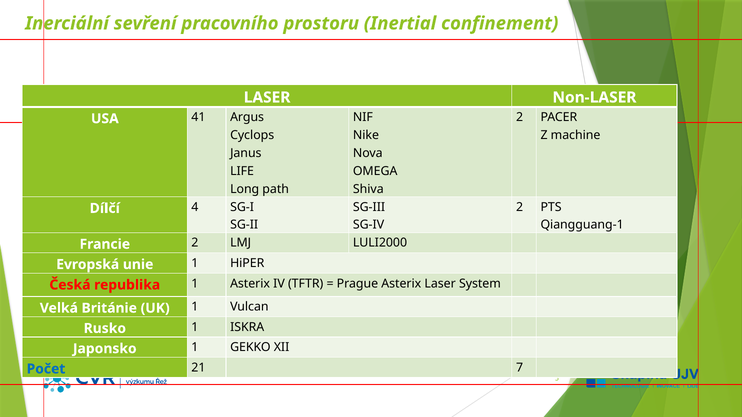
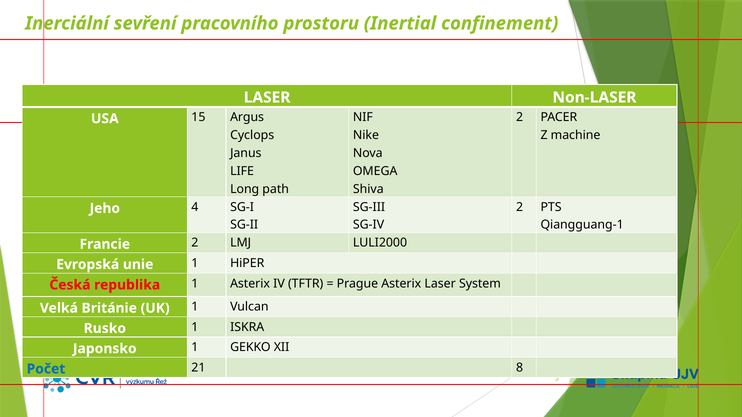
41: 41 -> 15 (198, 117)
Dílčí: Dílčí -> Jeho (105, 208)
7: 7 -> 8 (520, 368)
